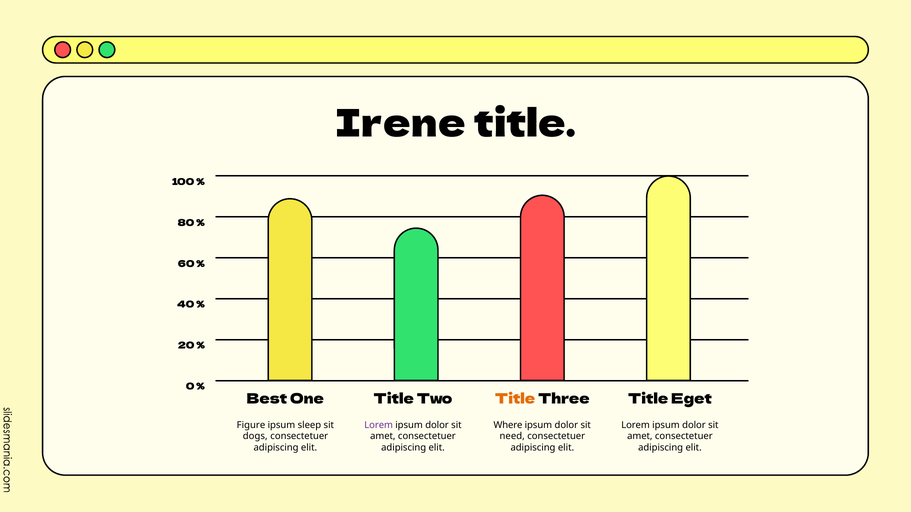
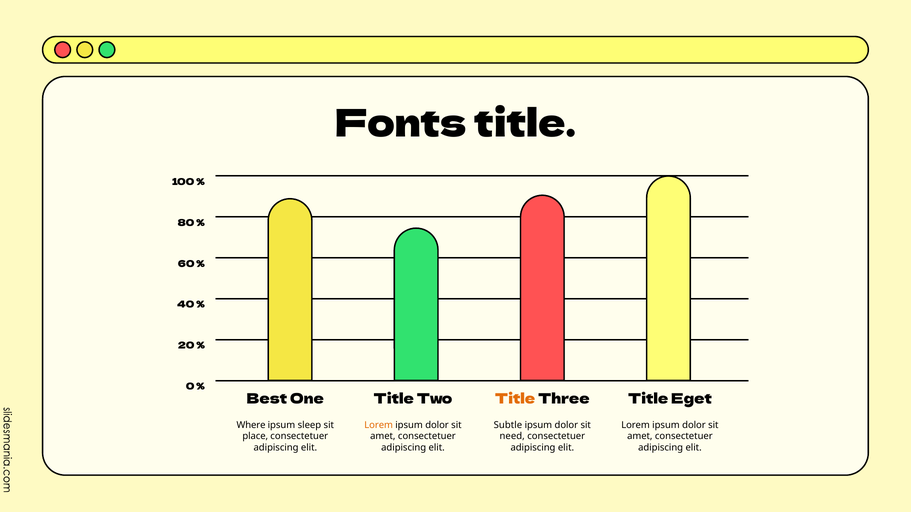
Irene: Irene -> Fonts (401, 124)
Figure: Figure -> Where (251, 425)
Lorem colour: purple -> orange (379, 425)
Where: Where -> Subtle (508, 425)
dogs: dogs -> place (255, 437)
